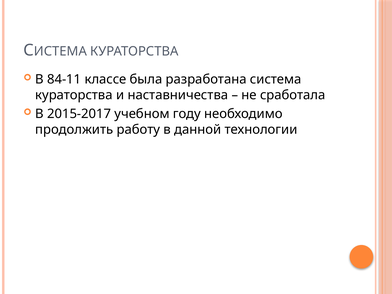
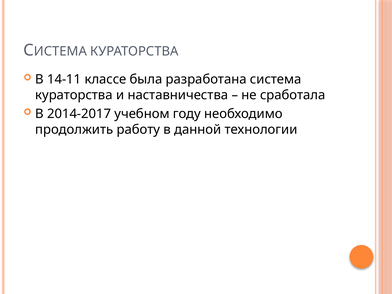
84-11: 84-11 -> 14-11 (64, 79)
2015-2017: 2015-2017 -> 2014-2017 (79, 114)
